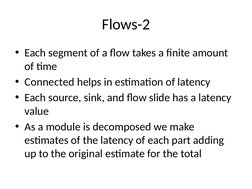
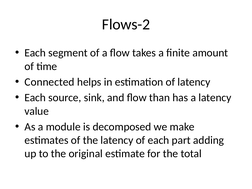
slide: slide -> than (160, 98)
